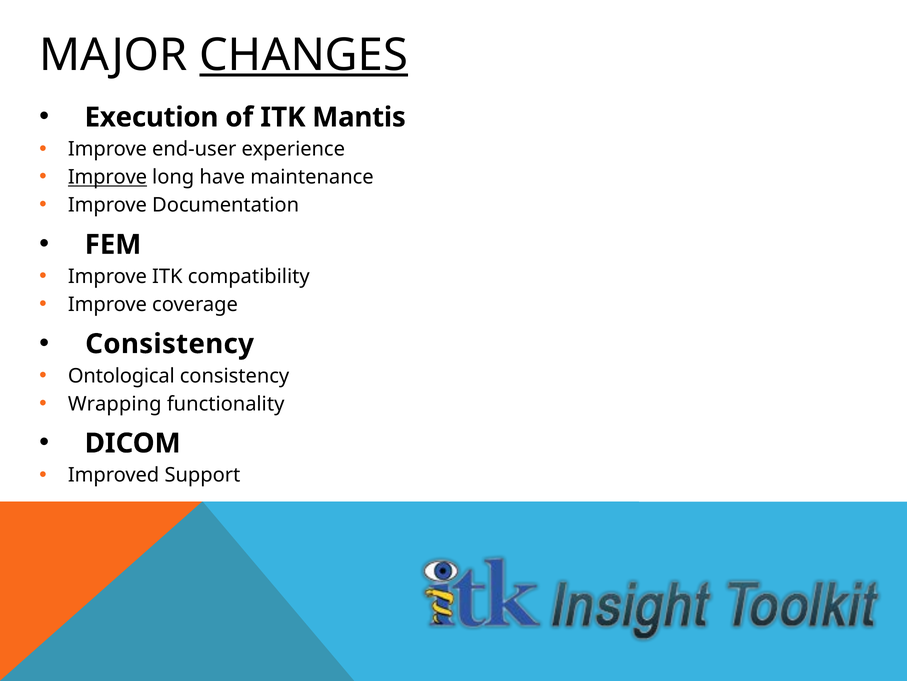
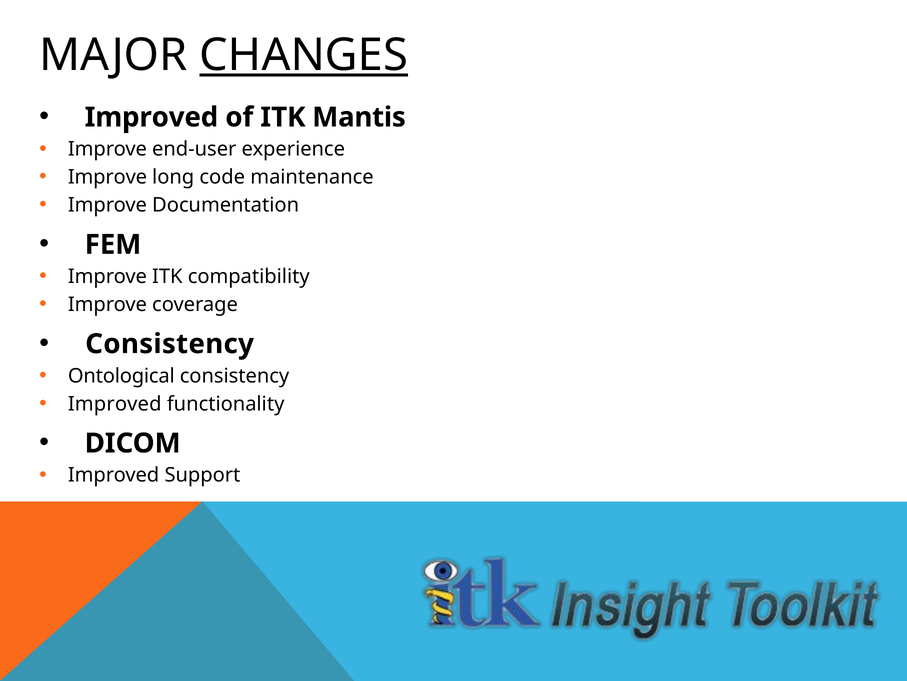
Execution: Execution -> Improved (151, 117)
Improve underline: present -> none (107, 177)
have: have -> code (222, 177)
Wrapping: Wrapping -> Improved (115, 404)
